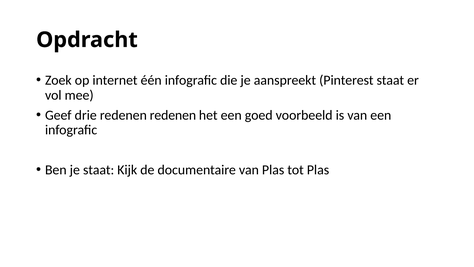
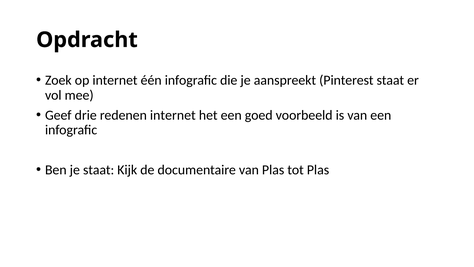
redenen redenen: redenen -> internet (173, 115)
